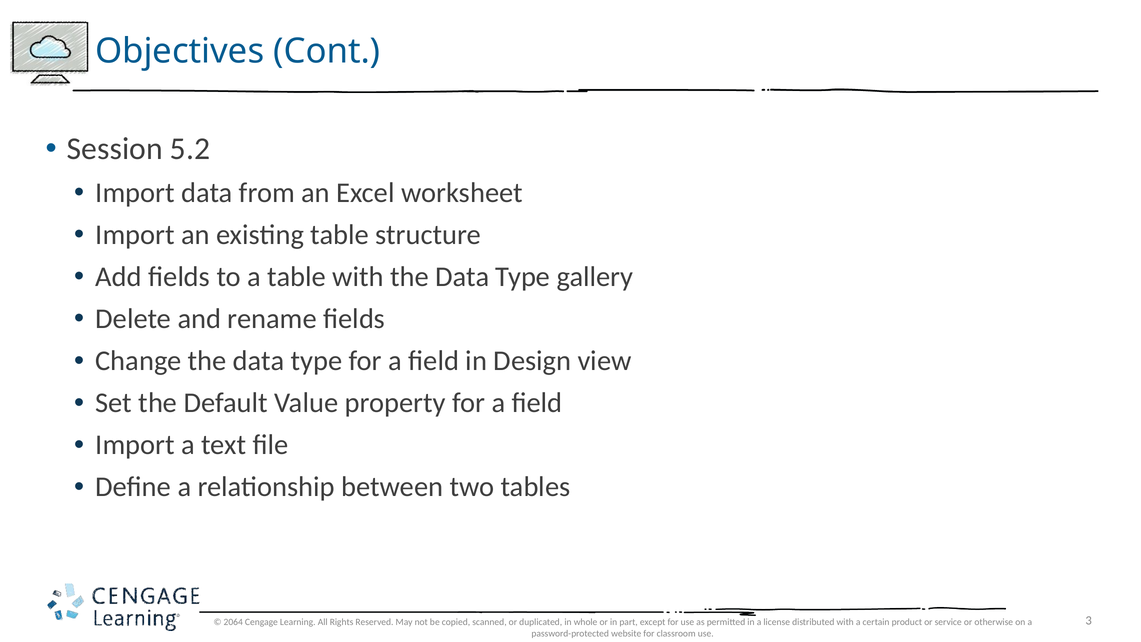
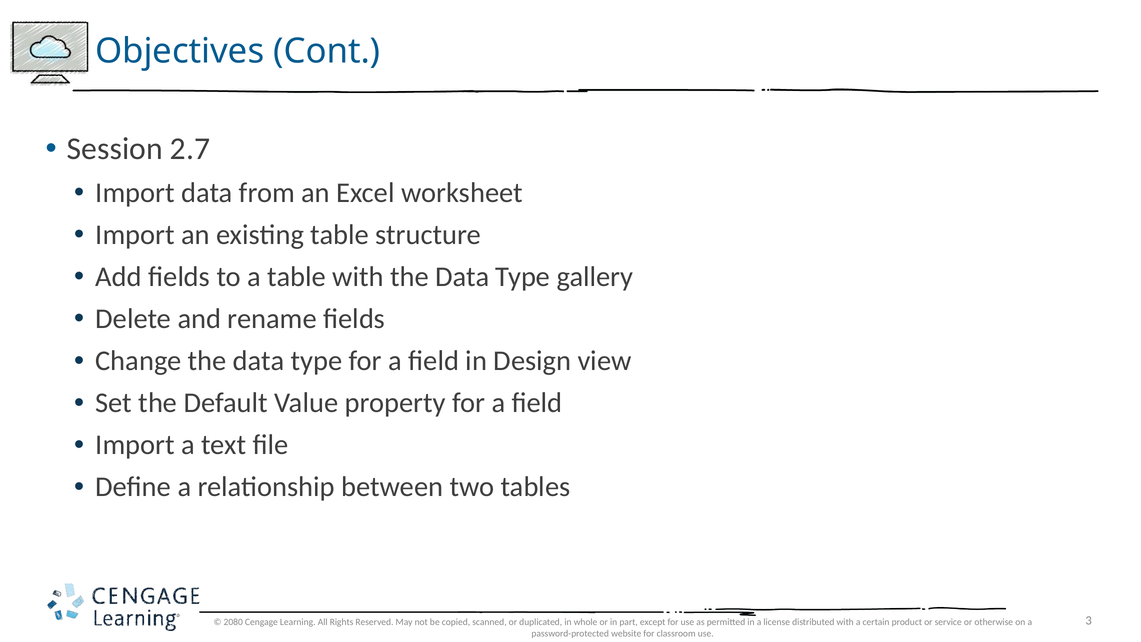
5.2: 5.2 -> 2.7 (190, 149)
2064: 2064 -> 2080 (233, 622)
